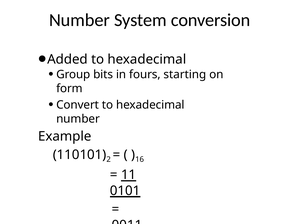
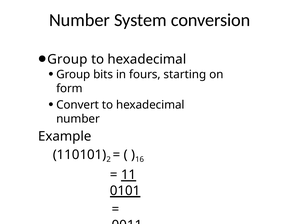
Added: Added -> Group (67, 59)
